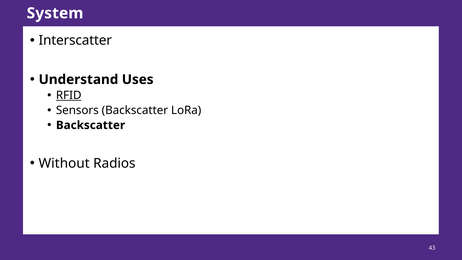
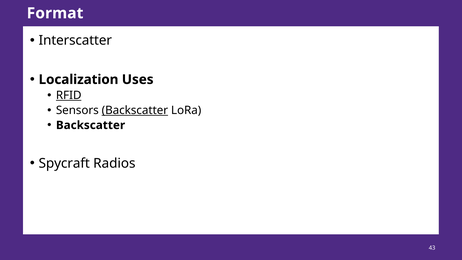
System: System -> Format (55, 13)
Understand: Understand -> Localization (79, 79)
Backscatter underline: none -> present (135, 110)
Without: Without -> Spycraft (64, 163)
